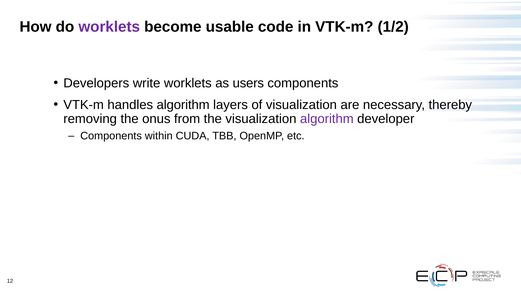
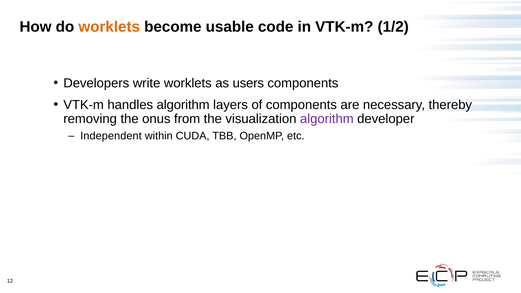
worklets colour: purple -> orange (109, 27)
of visualization: visualization -> components (301, 105)
Components: Components -> Independent (111, 136)
